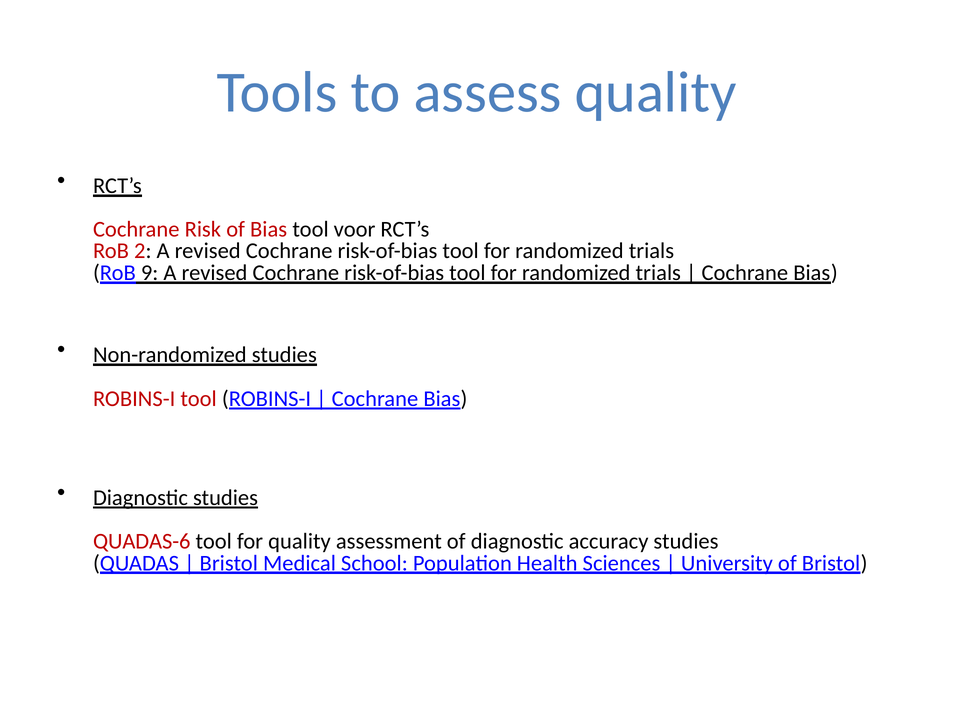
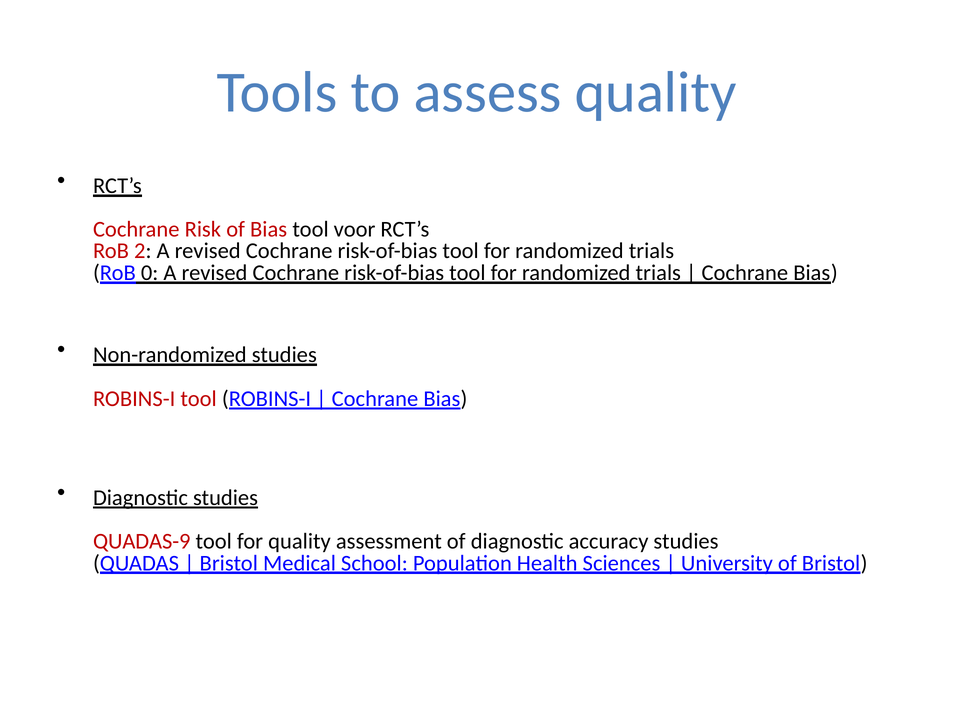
9: 9 -> 0 (150, 273)
QUADAS-6: QUADAS-6 -> QUADAS-9 (142, 541)
